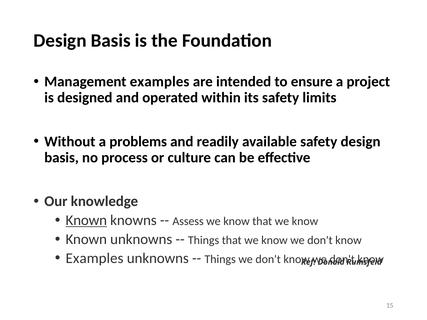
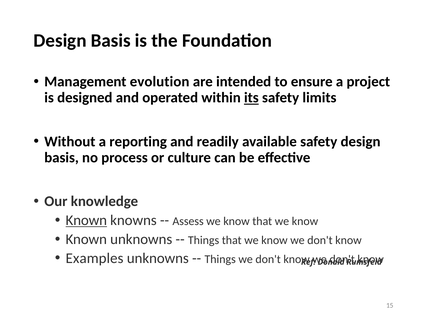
Management examples: examples -> evolution (160, 82)
its underline: none -> present (251, 98)
problems: problems -> reporting (138, 142)
